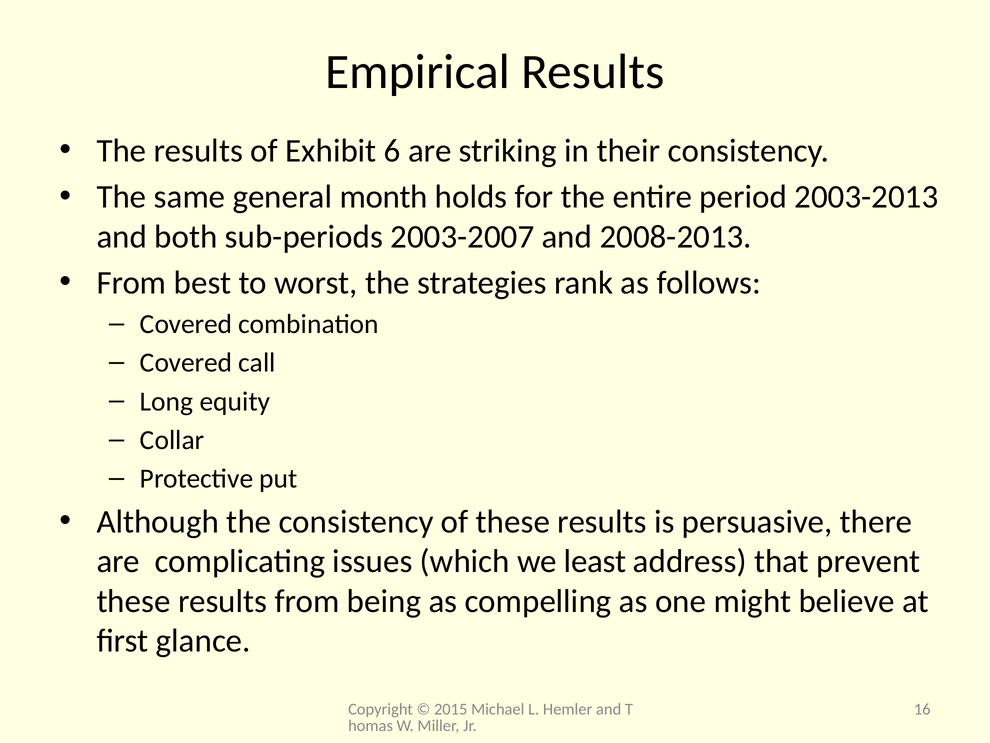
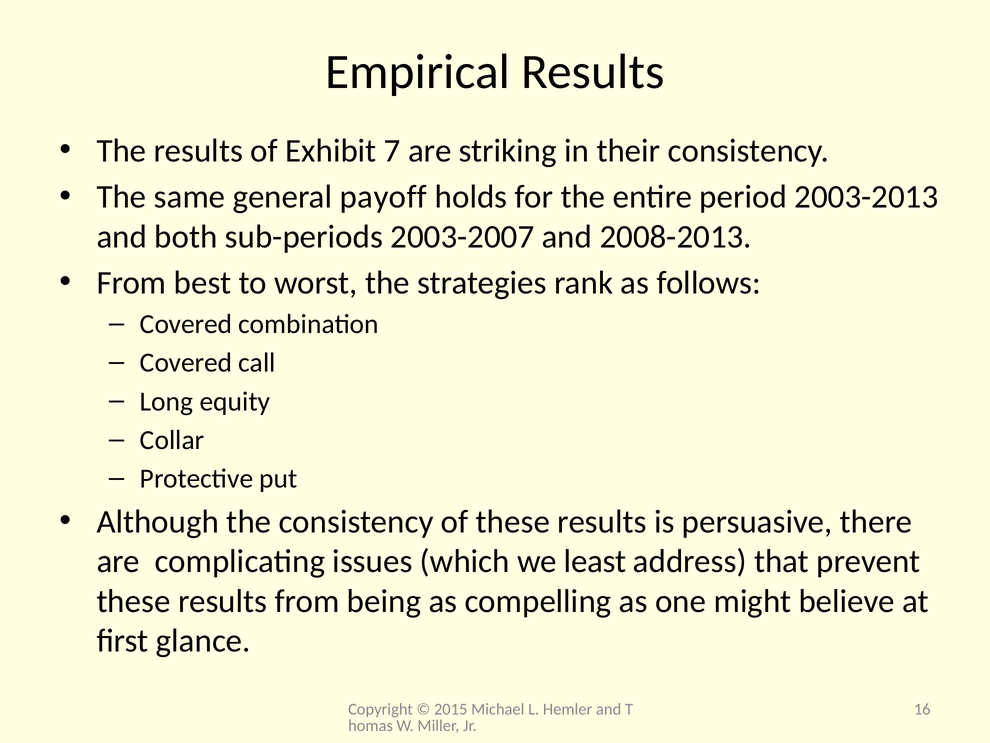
6: 6 -> 7 (392, 151)
month: month -> payoff (383, 197)
